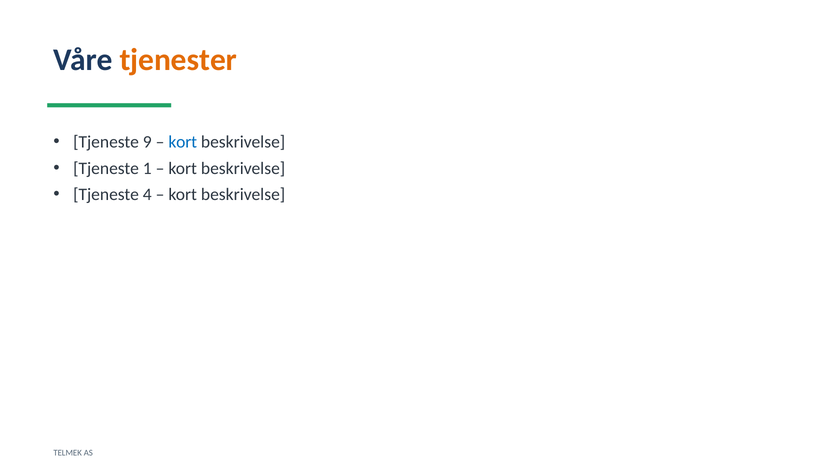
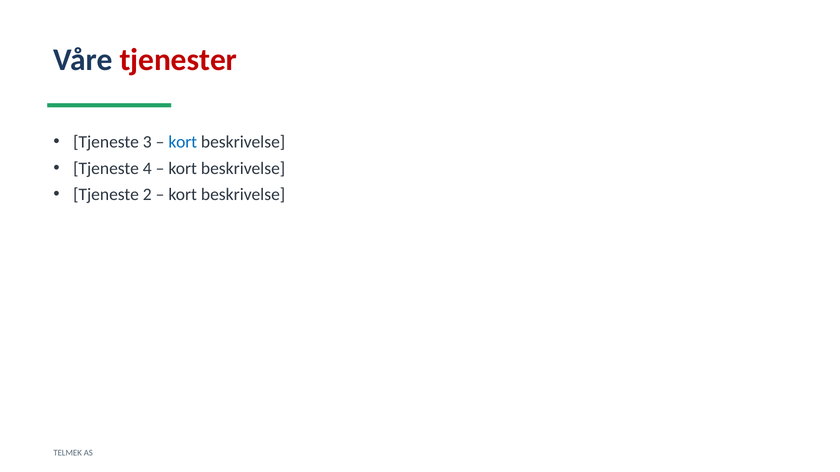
tjenester colour: orange -> red (178, 60)
9: 9 -> 3 (147, 142)
1: 1 -> 4 (147, 169)
4: 4 -> 2 (147, 195)
